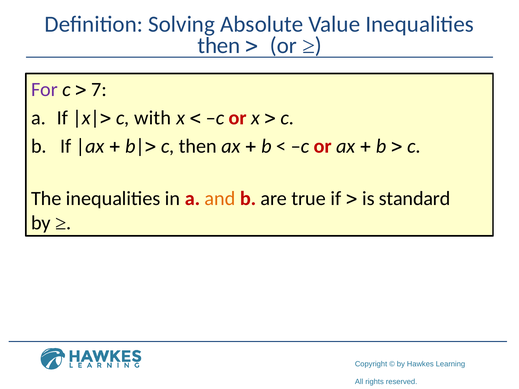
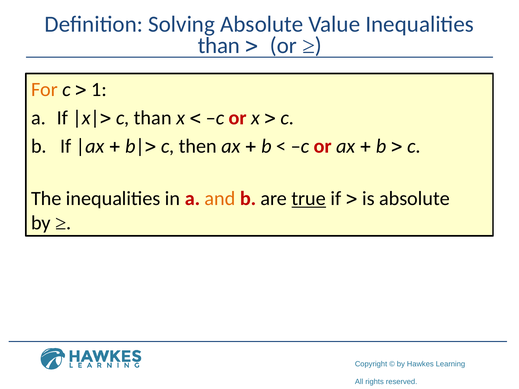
then: then -> than (219, 46)
For colour: purple -> orange (44, 90)
7: 7 -> 1 (99, 90)
c with: with -> than (153, 118)
true underline: none -> present (309, 199)
is standard: standard -> absolute (415, 199)
